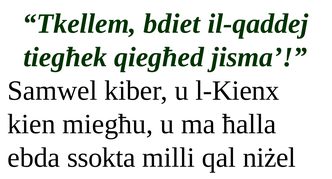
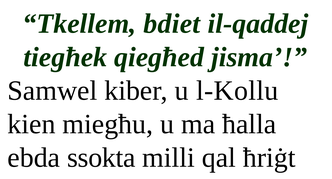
l-Kienx: l-Kienx -> l-Kollu (237, 91)
niżel: niżel -> ħriġt (269, 158)
